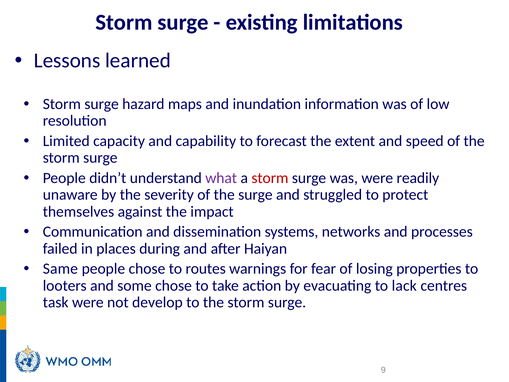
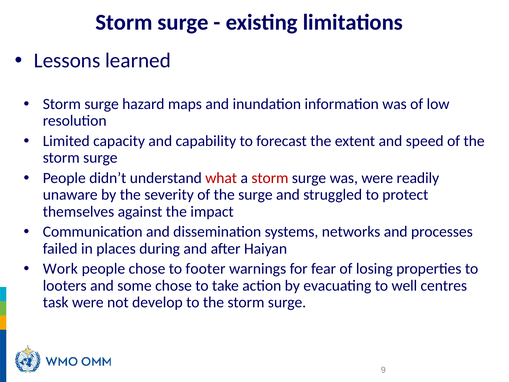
what colour: purple -> red (221, 178)
Same: Same -> Work (60, 269)
routes: routes -> footer (206, 269)
lack: lack -> well (404, 285)
